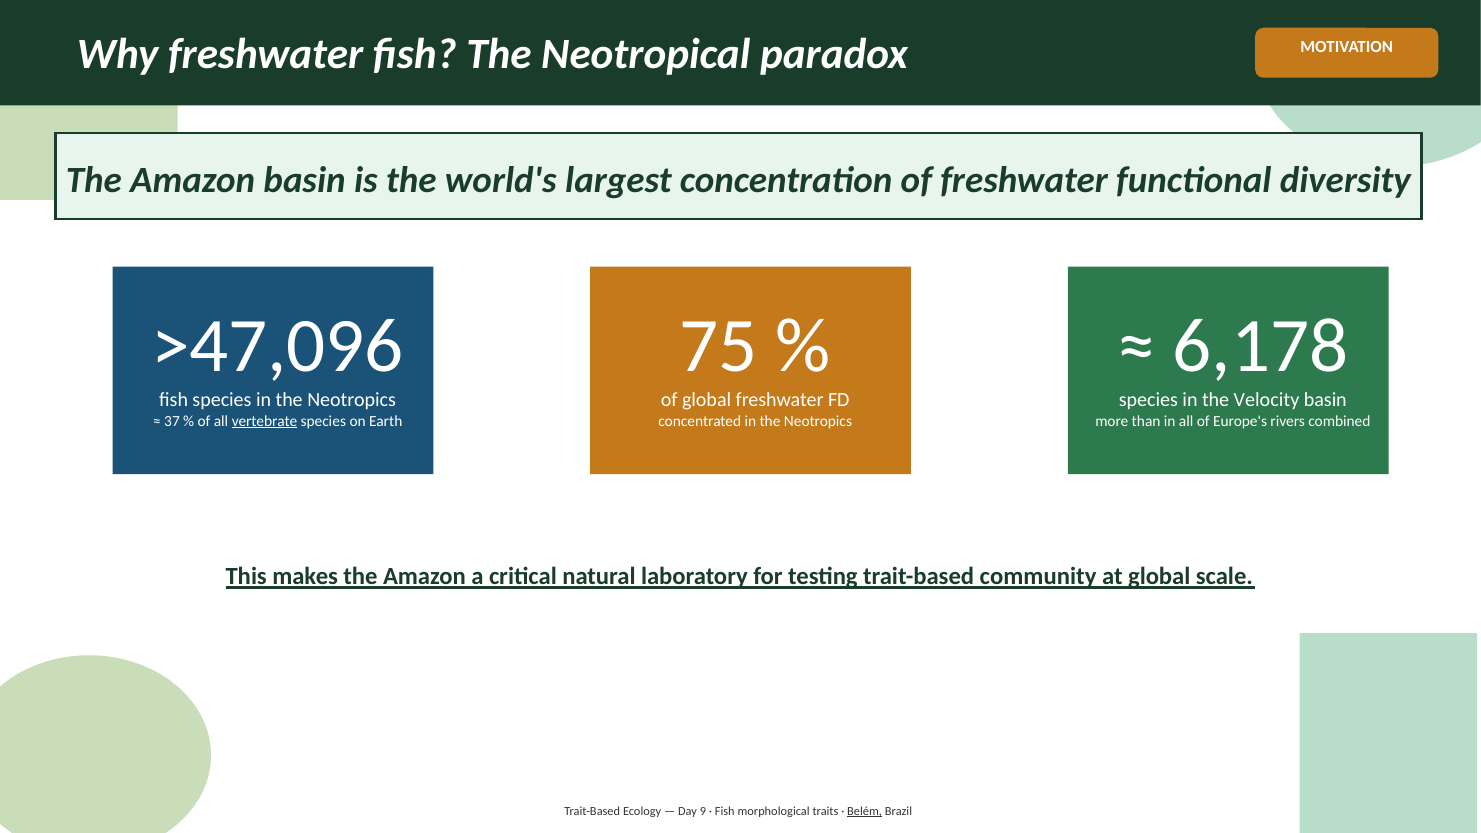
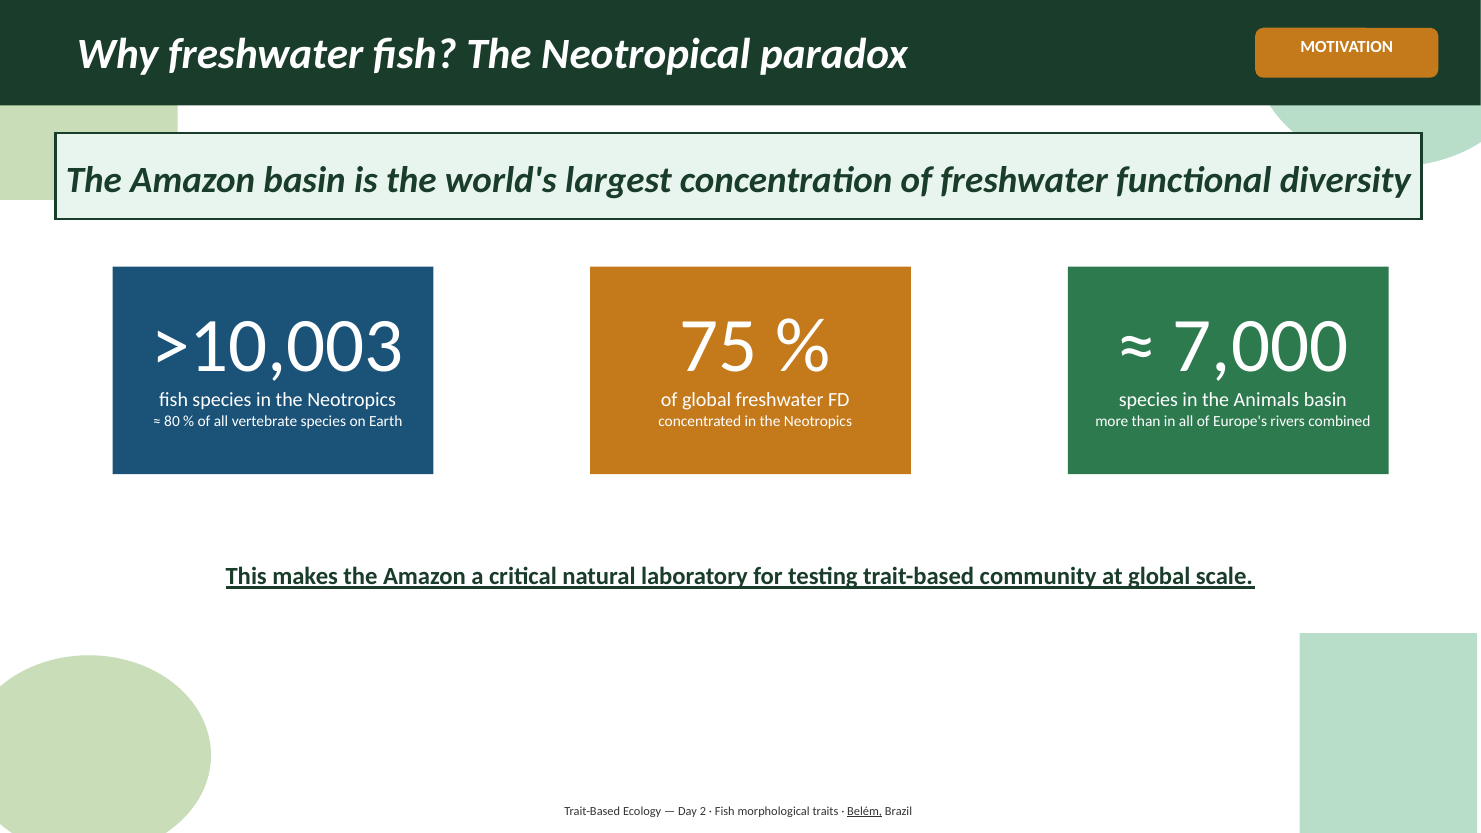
>47,096: >47,096 -> >10,003 (278, 346)
6,178: 6,178 -> 7,000 (1261, 346)
Velocity: Velocity -> Animals (1266, 400)
37: 37 -> 80 (172, 421)
vertebrate underline: present -> none (265, 421)
9: 9 -> 2 (703, 811)
